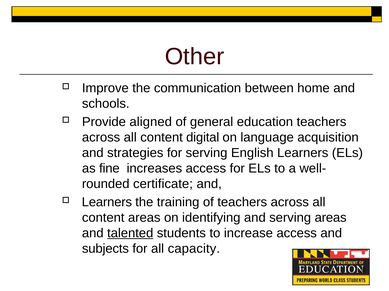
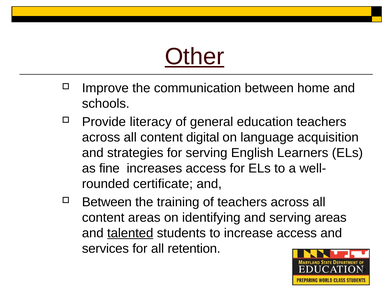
Other underline: none -> present (194, 57)
aligned: aligned -> literacy (151, 122)
Learners: Learners -> Between (107, 203)
subjects: subjects -> services (105, 249)
capacity: capacity -> retention (194, 249)
